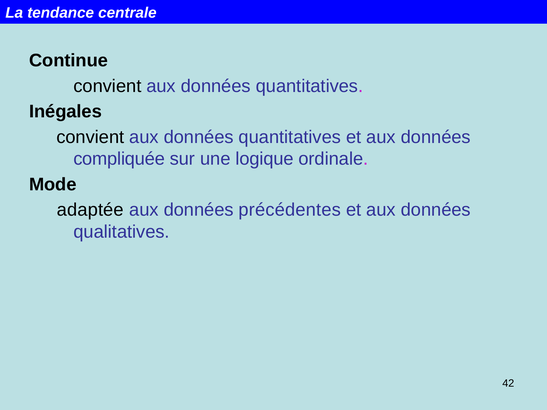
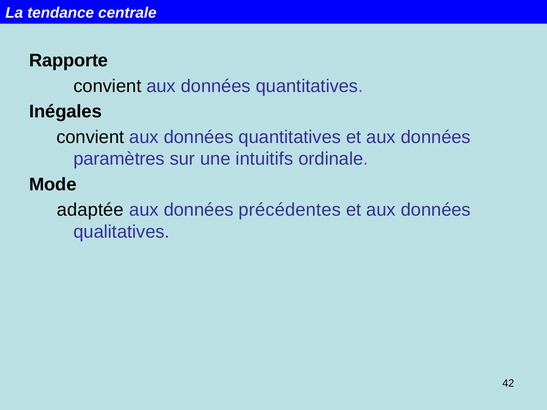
Continue: Continue -> Rapporte (69, 61)
compliquée: compliquée -> paramètres (119, 159)
logique: logique -> intuitifs (264, 159)
